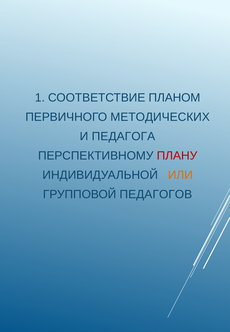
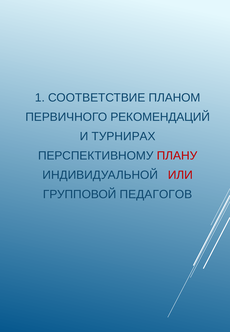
МЕТОДИЧЕСКИХ: МЕТОДИЧЕСКИХ -> РЕКОМЕНДАЦИЙ (160, 117)
ПЕДАГОГА: ПЕДАГОГА -> ТУРНИРАХ (124, 136)
ИЛИ colour: orange -> red (180, 175)
